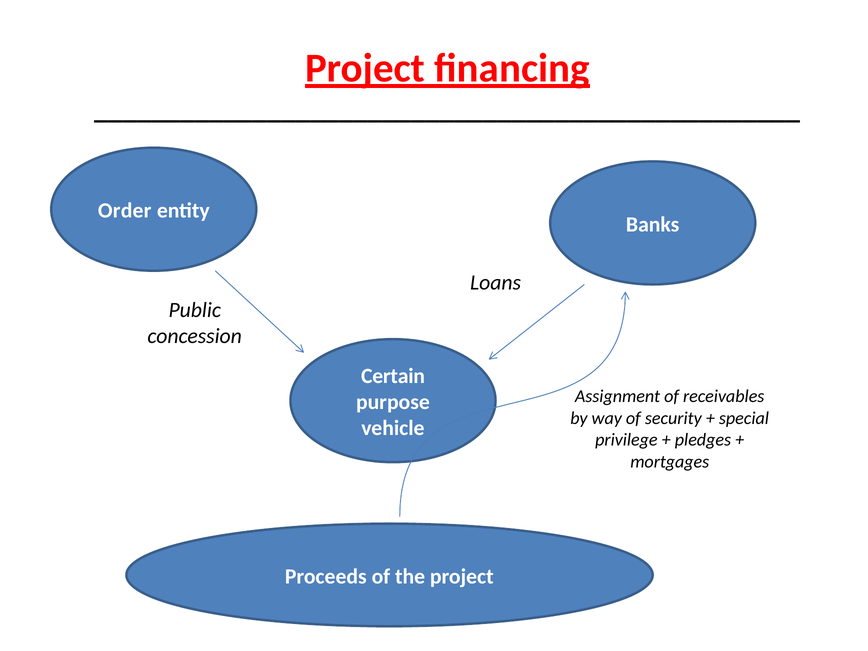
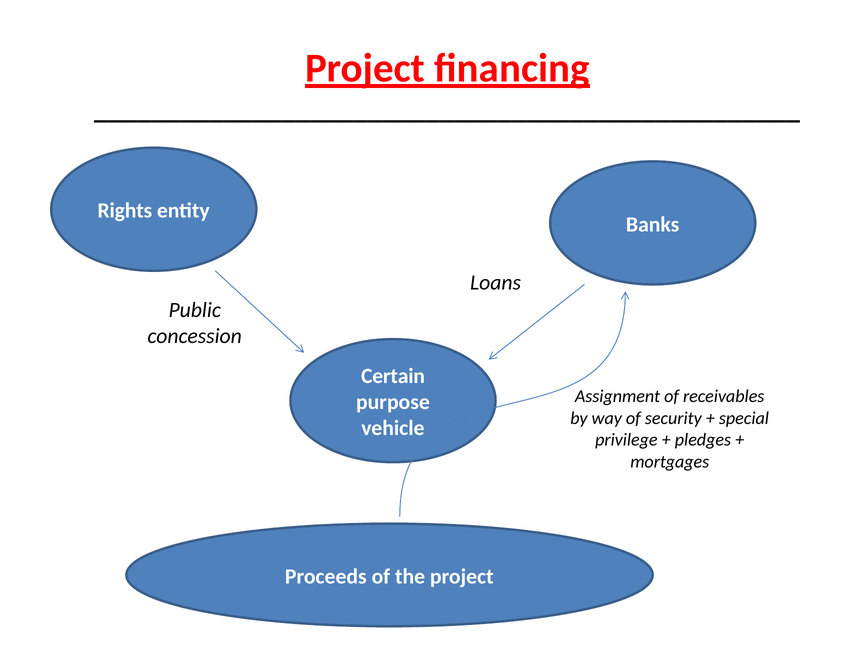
Order: Order -> Rights (125, 211)
